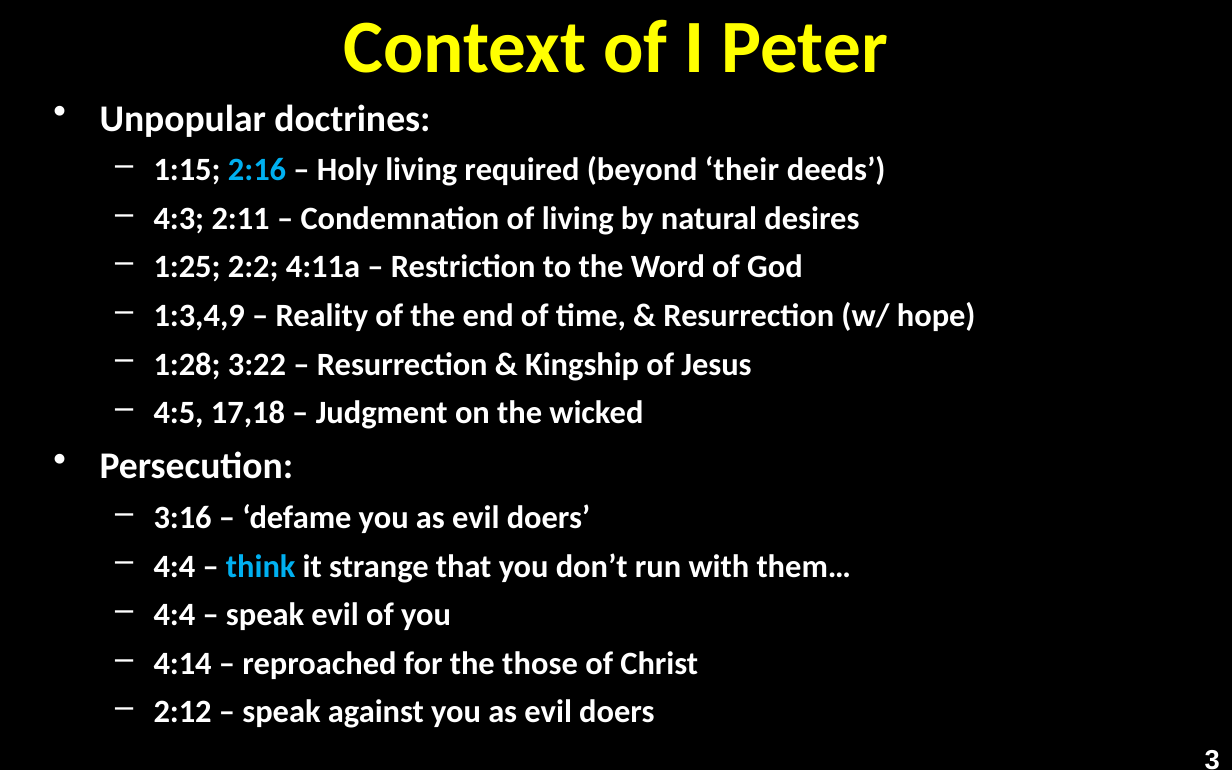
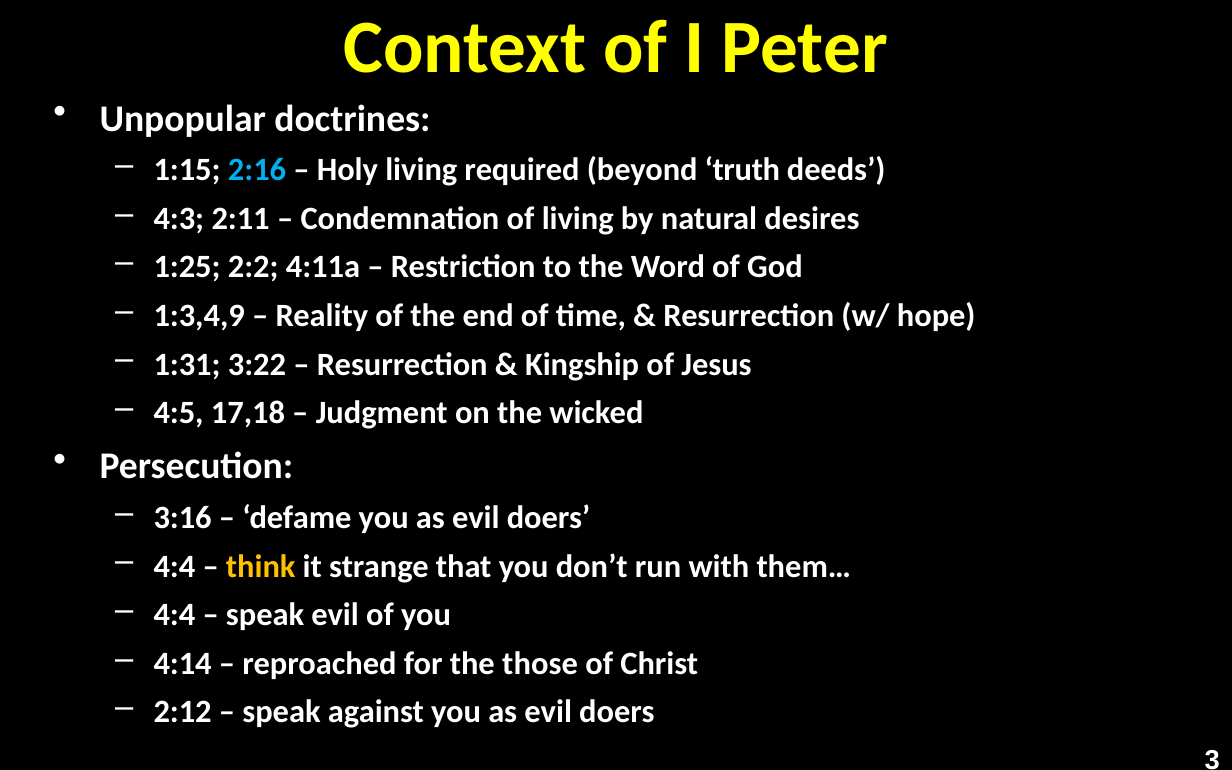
their: their -> truth (742, 170)
1:28: 1:28 -> 1:31 (187, 364)
think colour: light blue -> yellow (261, 566)
